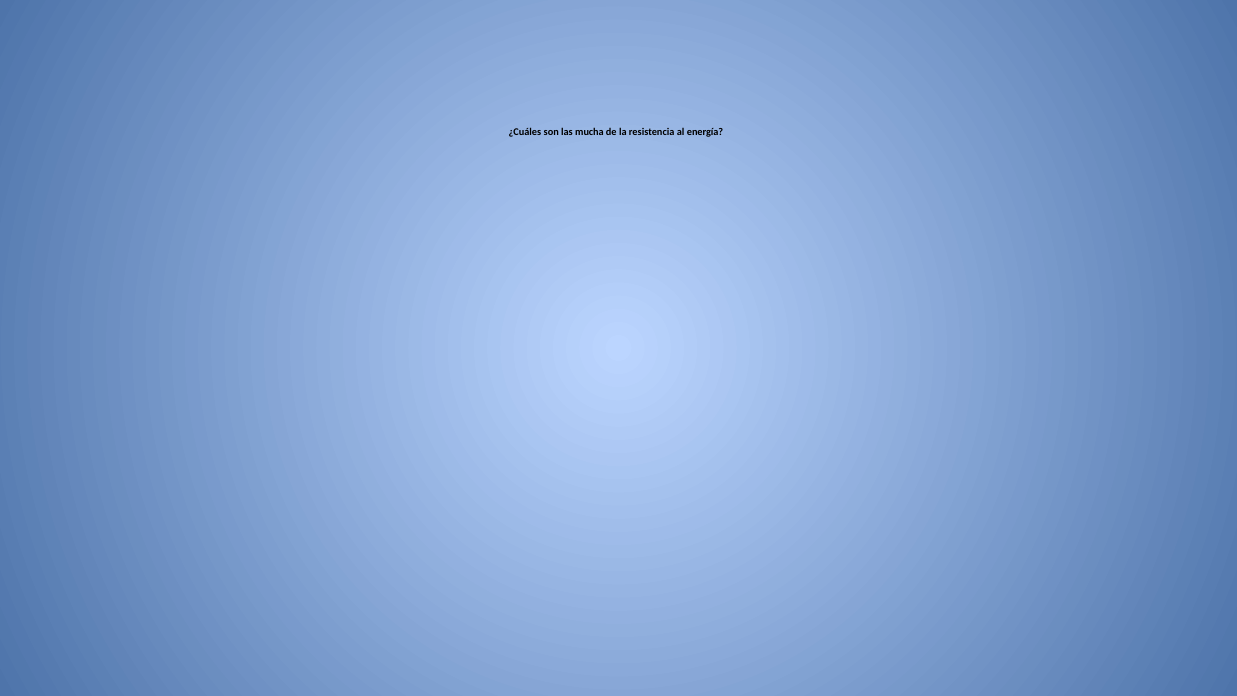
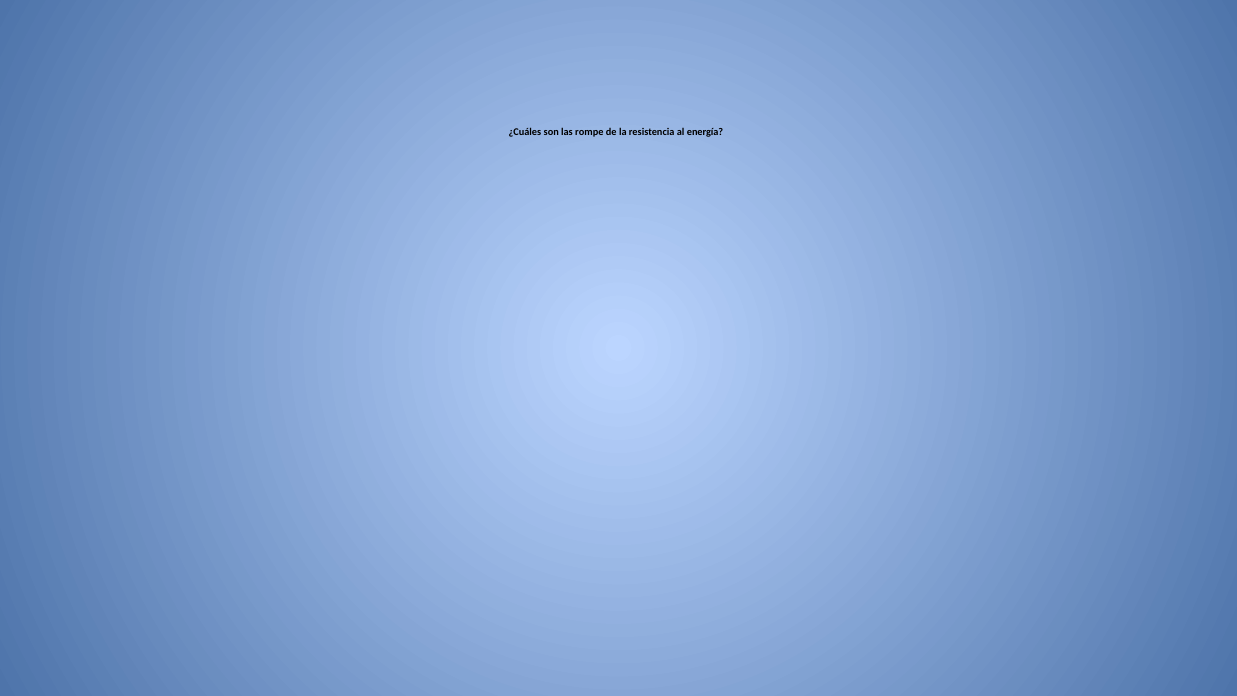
mucha: mucha -> rompe (589, 132)
